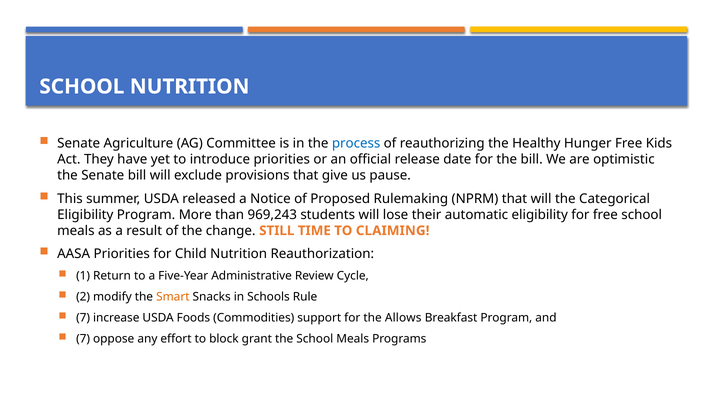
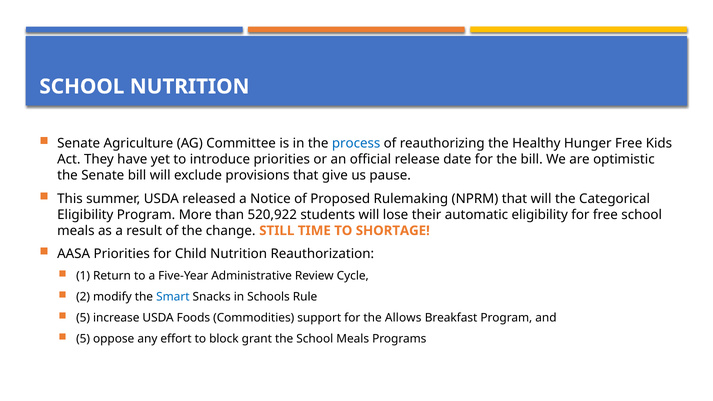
969,243: 969,243 -> 520,922 (272, 215)
CLAIMING: CLAIMING -> SHORTAGE (393, 231)
Smart colour: orange -> blue (173, 297)
7: 7 -> 5 (83, 318)
7: 7 -> 5 (83, 339)
